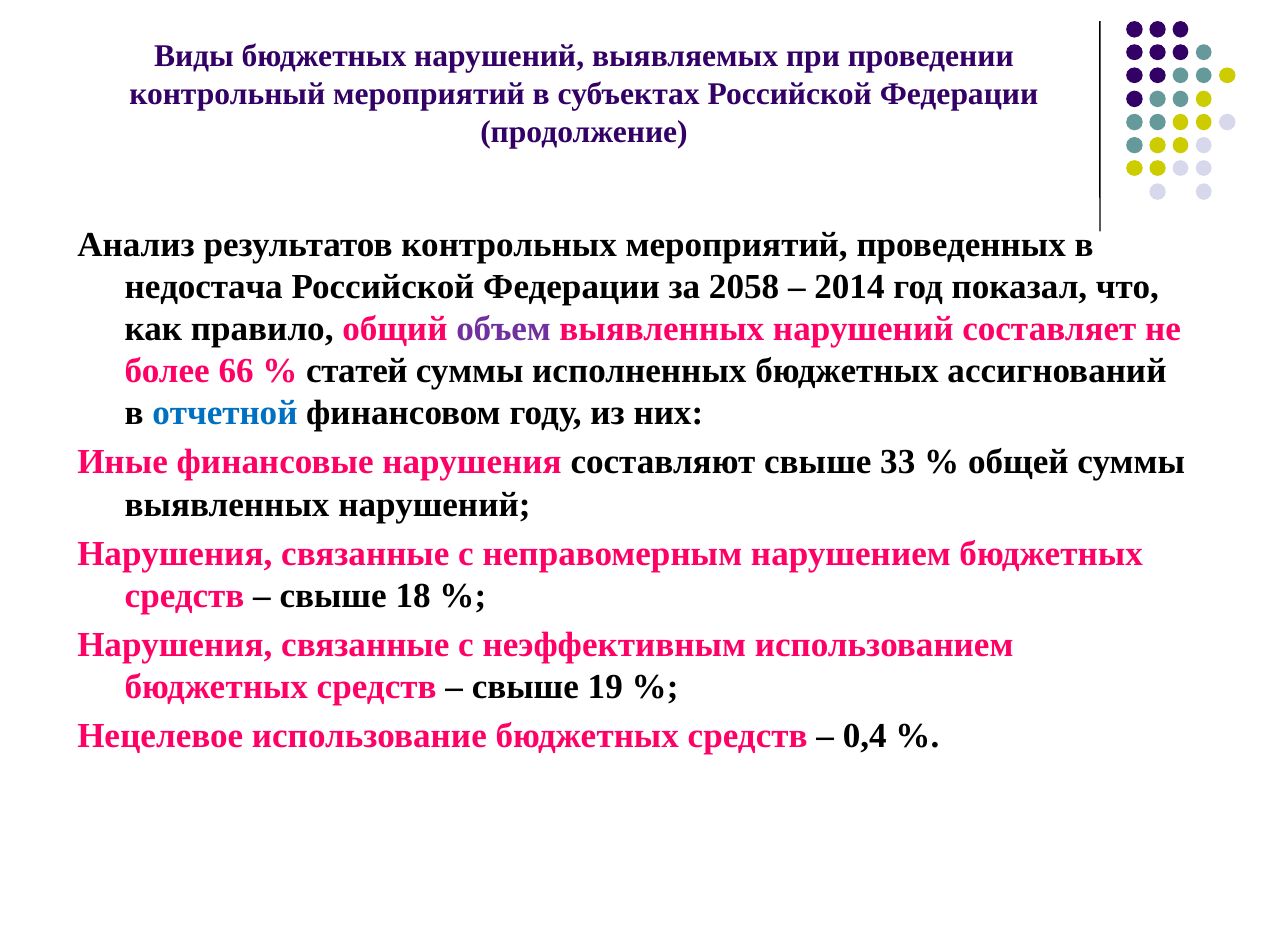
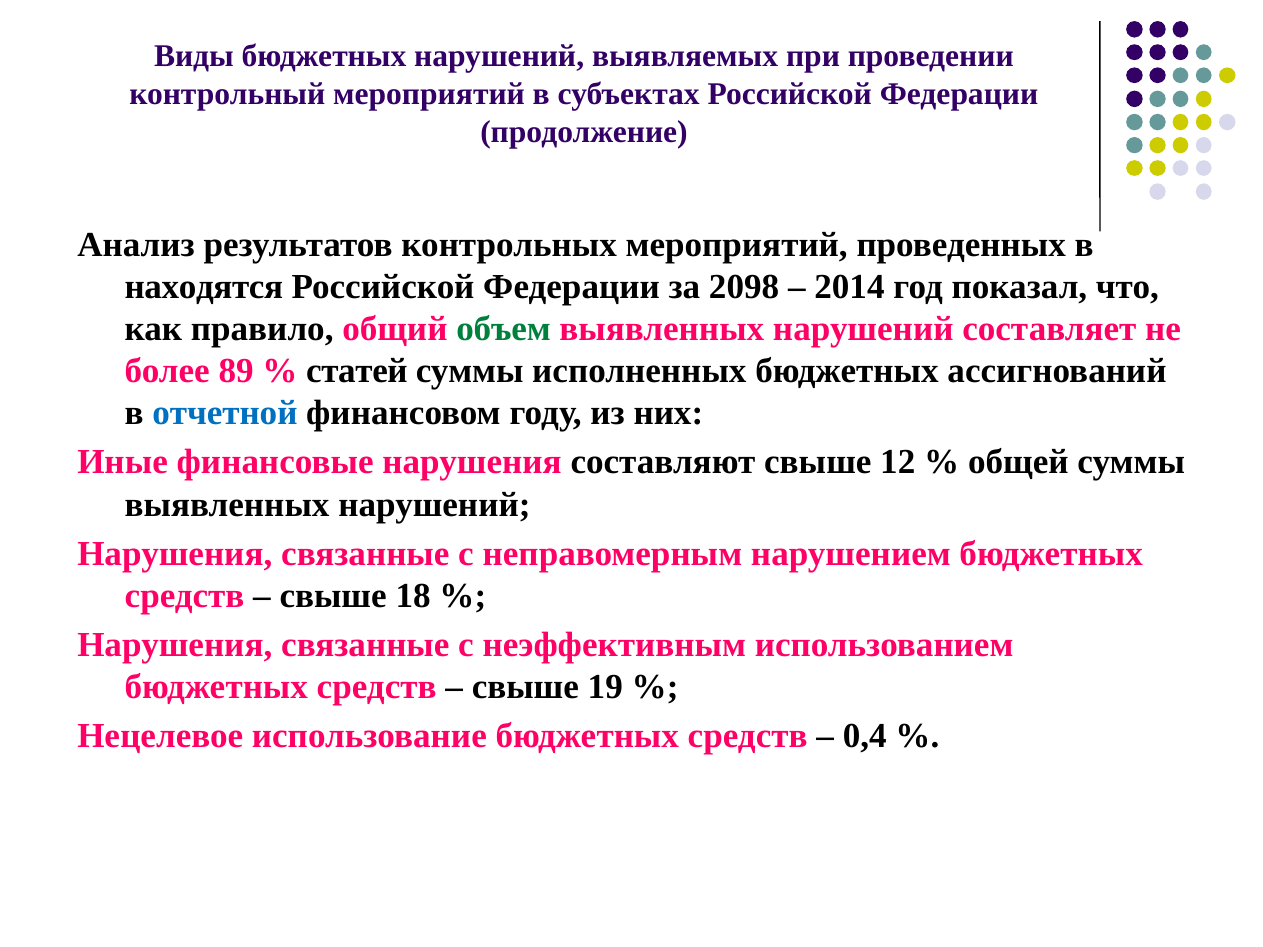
недостача: недостача -> находятся (204, 287)
2058: 2058 -> 2098 (744, 287)
объем colour: purple -> green (504, 329)
66: 66 -> 89 (236, 371)
33: 33 -> 12 (898, 463)
